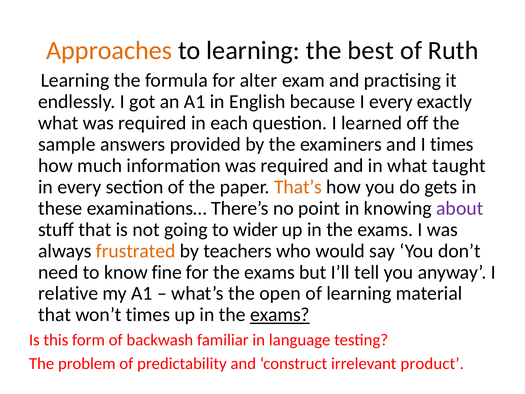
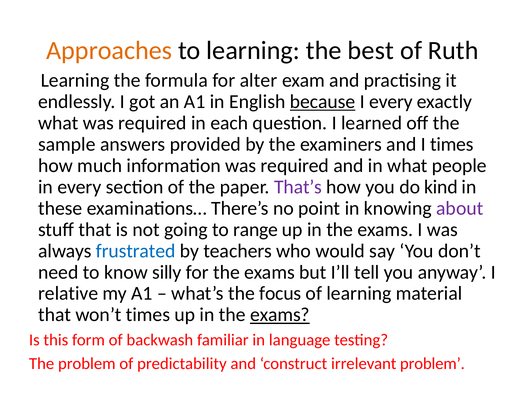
because underline: none -> present (323, 102)
taught: taught -> people (459, 166)
That’s colour: orange -> purple (298, 187)
gets: gets -> kind (441, 187)
wider: wider -> range (256, 229)
frustrated colour: orange -> blue (136, 251)
fine: fine -> silly (167, 272)
open: open -> focus (280, 293)
irrelevant product: product -> problem (432, 364)
